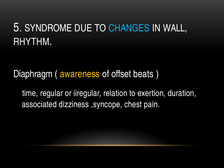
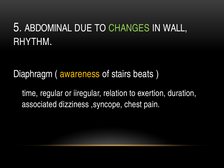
SYNDROME: SYNDROME -> ABDOMINAL (48, 28)
CHANGES colour: light blue -> light green (129, 28)
offset: offset -> stairs (121, 74)
